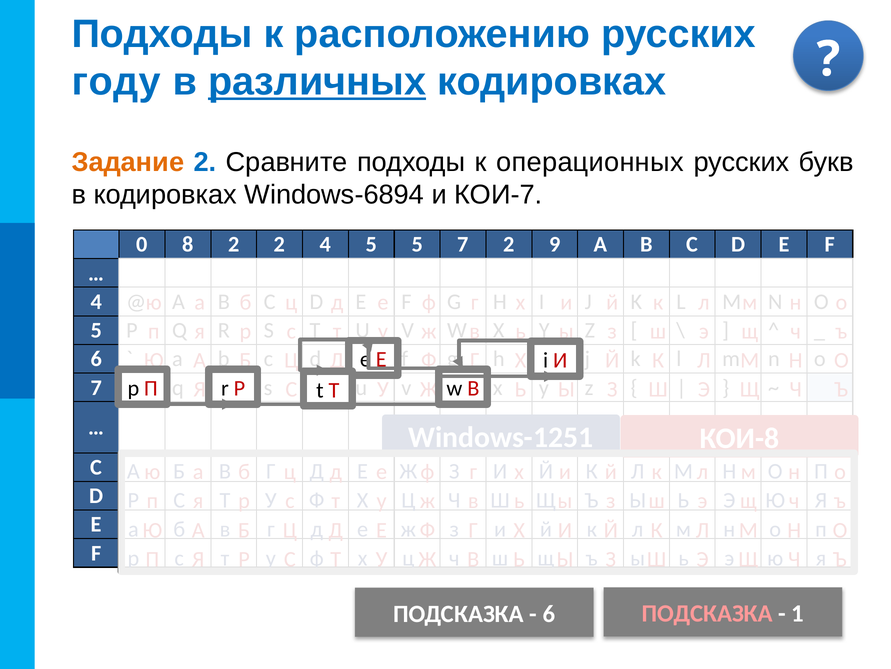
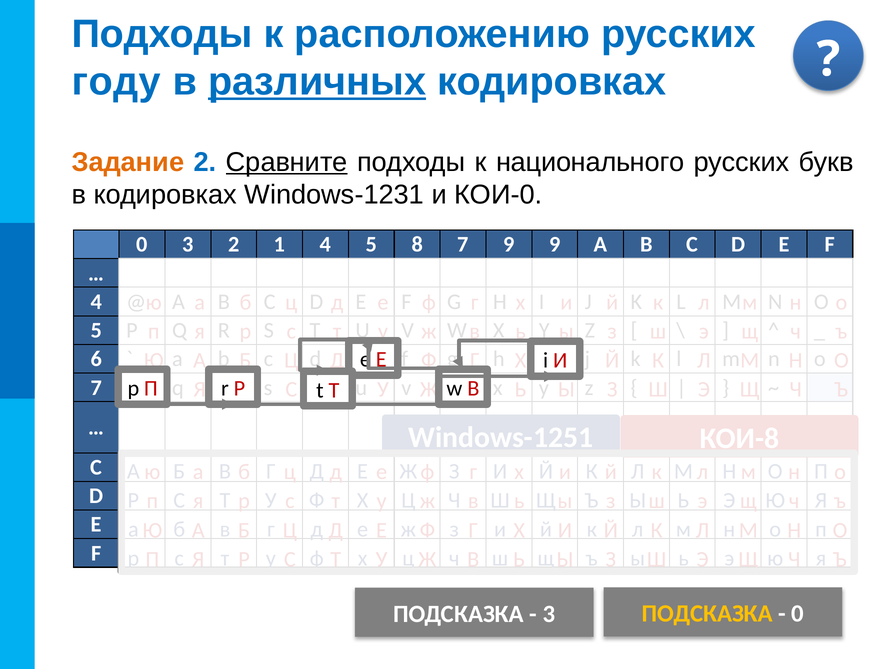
Сравните underline: none -> present (287, 162)
операционных: операционных -> национального (590, 162)
Windows-6894: Windows-6894 -> Windows-1231 (334, 195)
КОИ-7: КОИ-7 -> КОИ-0 (498, 195)
0 8: 8 -> 3 (188, 244)
2 2: 2 -> 1 (280, 244)
5 5: 5 -> 8 (417, 244)
7 2: 2 -> 9 (509, 244)
ПОДСКАЗКА colour: pink -> yellow (707, 613)
1: 1 -> 0 (798, 613)
6: 6 -> 3 (549, 613)
